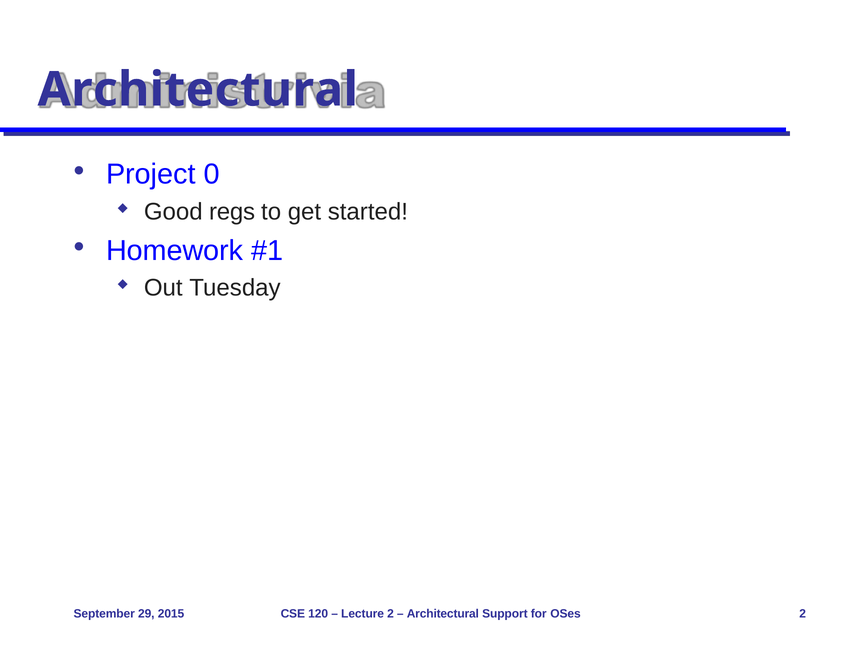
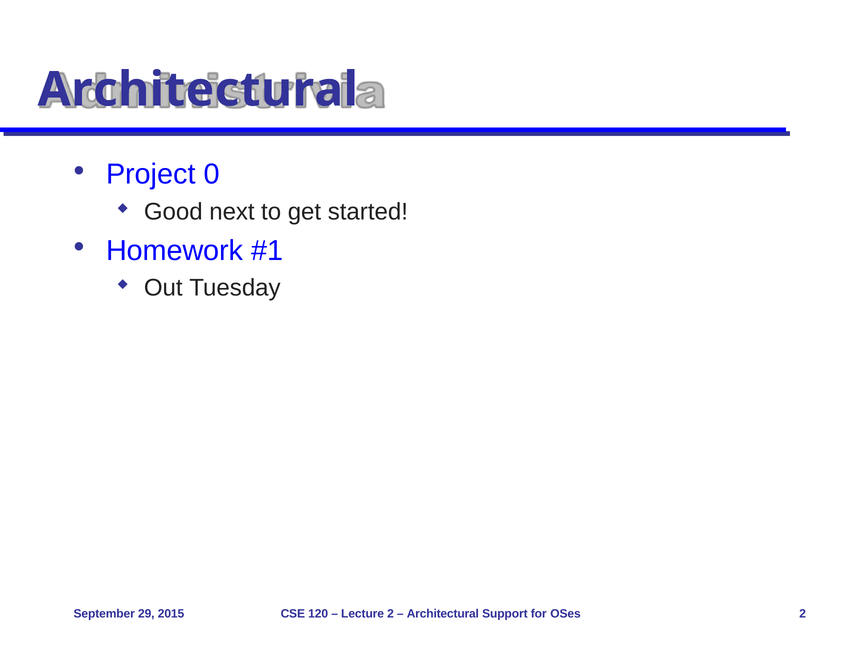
regs: regs -> next (232, 212)
